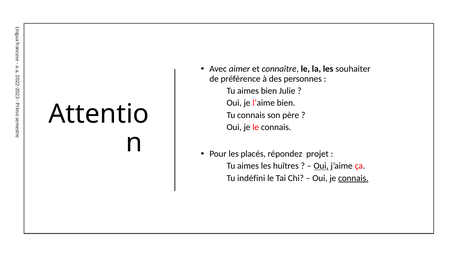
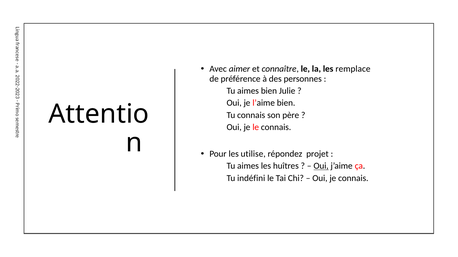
souhaiter: souhaiter -> remplace (353, 69)
placés: placés -> utilise (253, 154)
connais underline: present -> none (353, 179)
